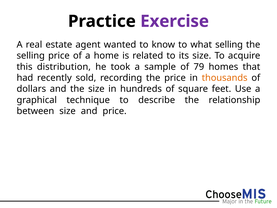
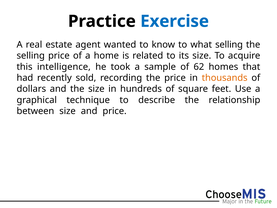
Exercise colour: purple -> blue (175, 21)
distribution: distribution -> intelligence (64, 67)
79: 79 -> 62 (199, 67)
